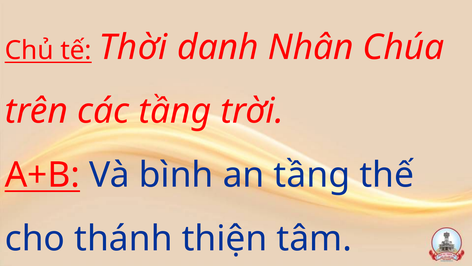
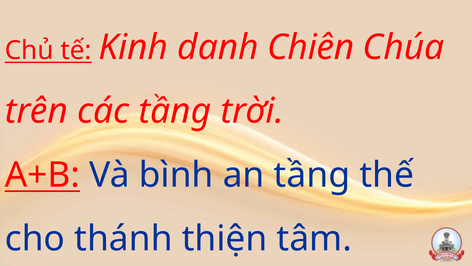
Thời: Thời -> Kinh (133, 47)
Nhân: Nhân -> Chiên (311, 47)
